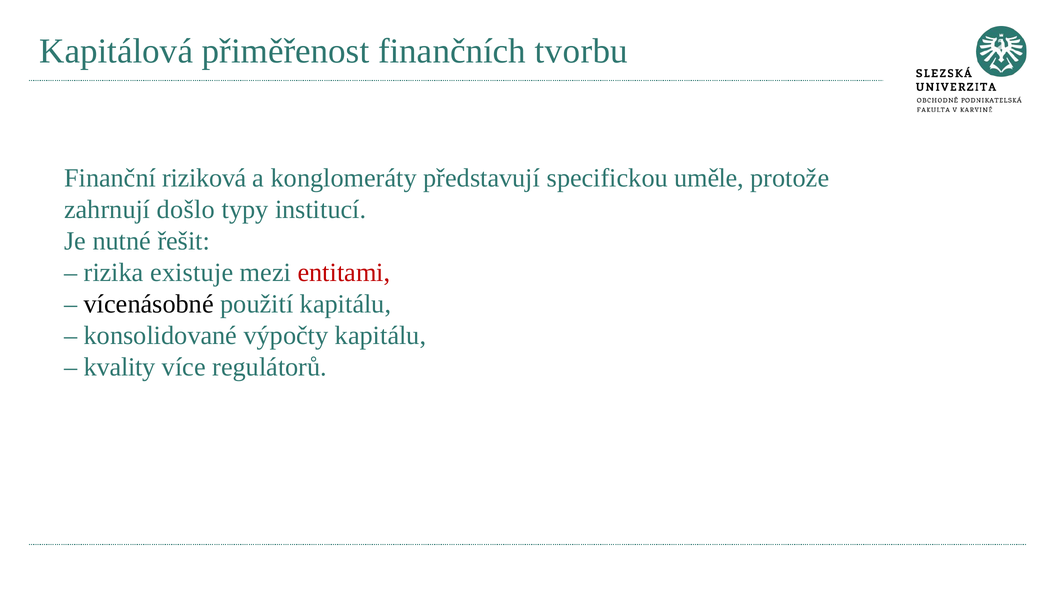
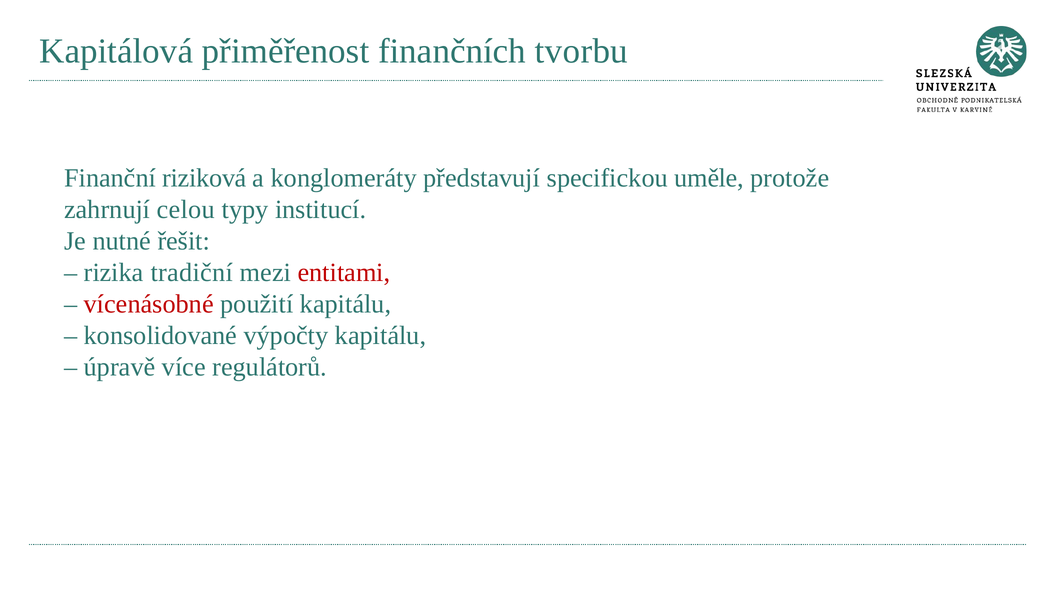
došlo: došlo -> celou (186, 210)
existuje: existuje -> tradiční (192, 273)
vícenásobné colour: black -> red (149, 304)
kvality: kvality -> úpravě (120, 367)
